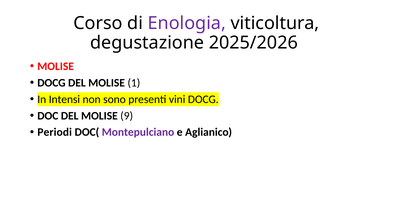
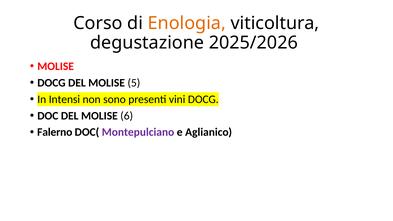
Enologia colour: purple -> orange (187, 23)
1: 1 -> 5 (134, 83)
9: 9 -> 6 (127, 116)
Periodi: Periodi -> Falerno (55, 132)
